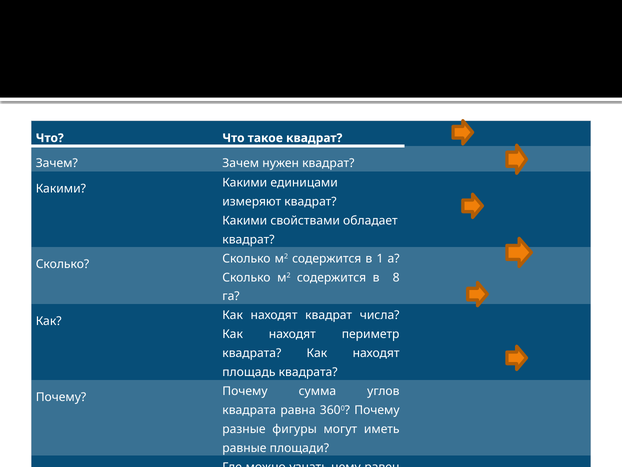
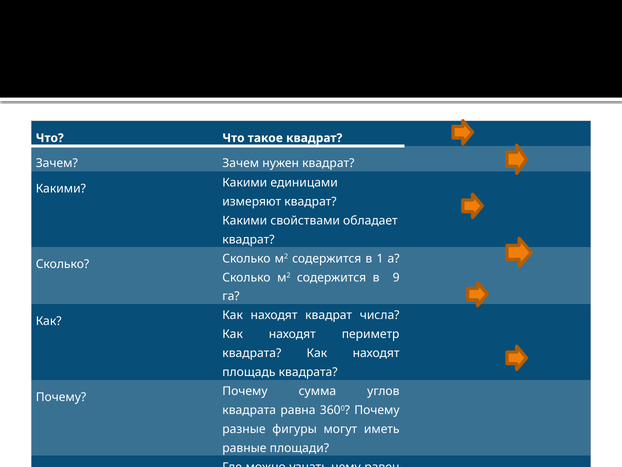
8: 8 -> 9 (396, 277)
